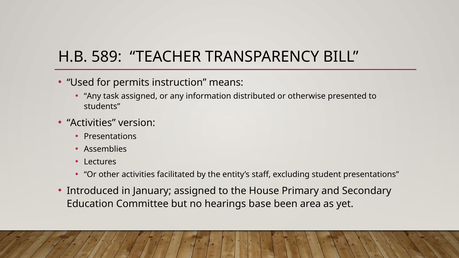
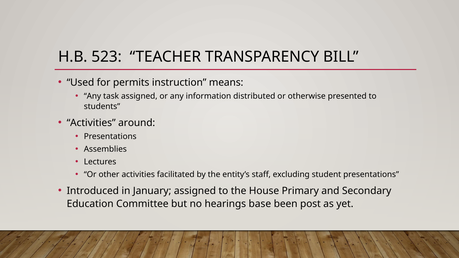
589: 589 -> 523 (107, 57)
version: version -> around (137, 123)
area: area -> post (310, 204)
